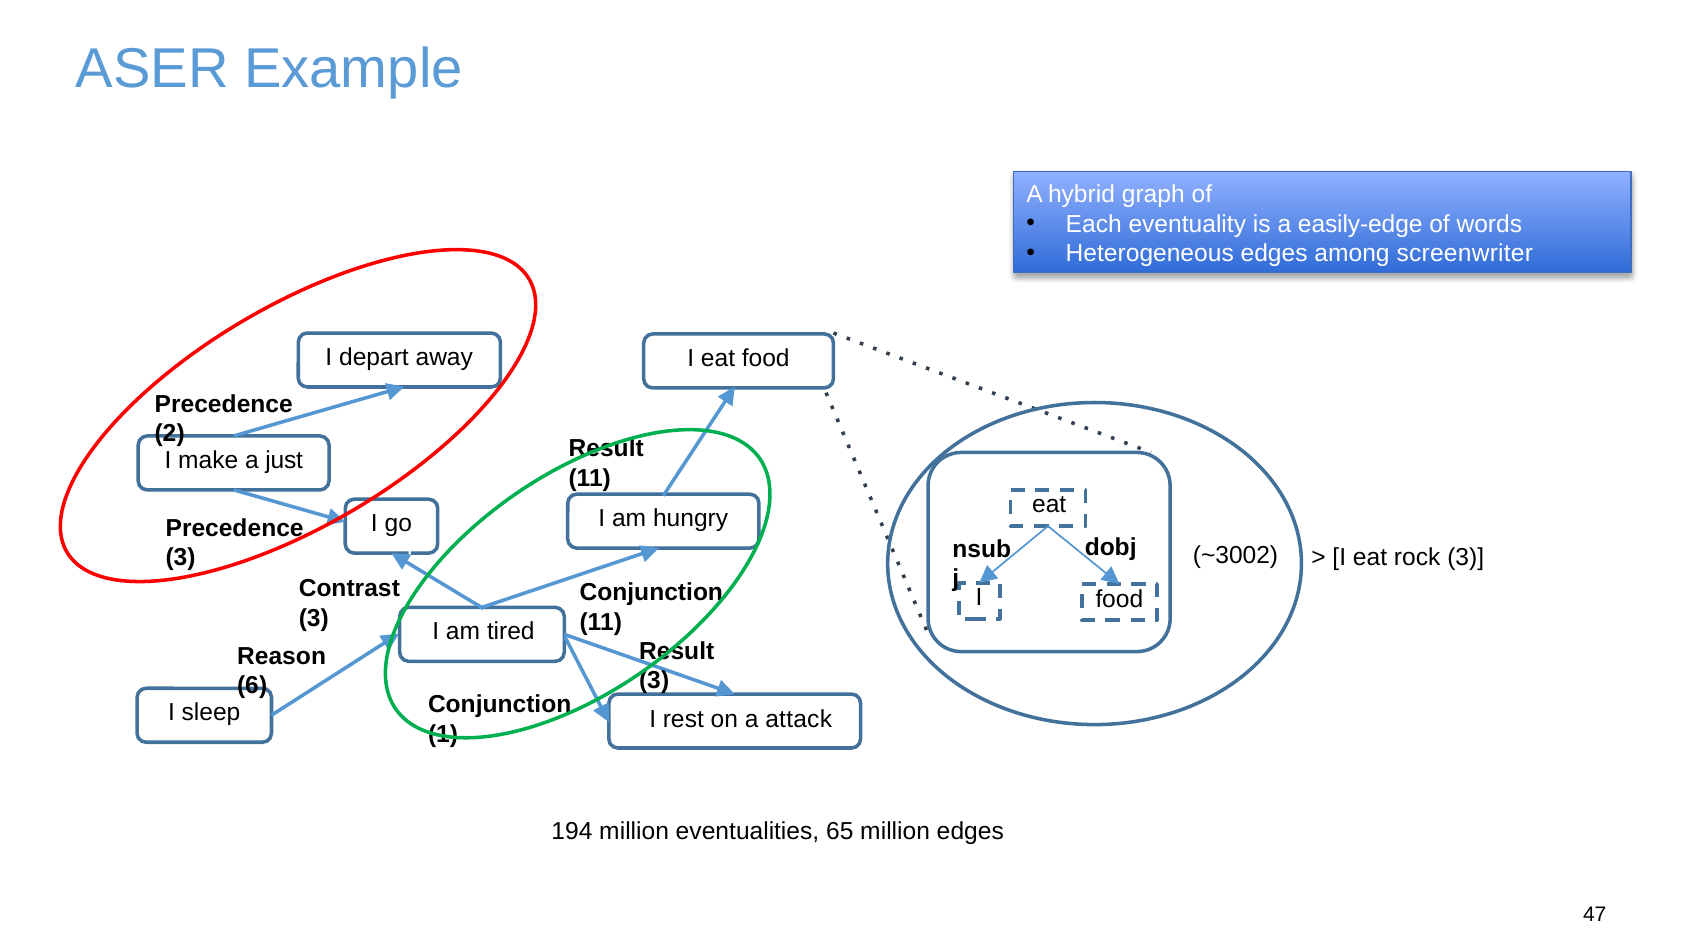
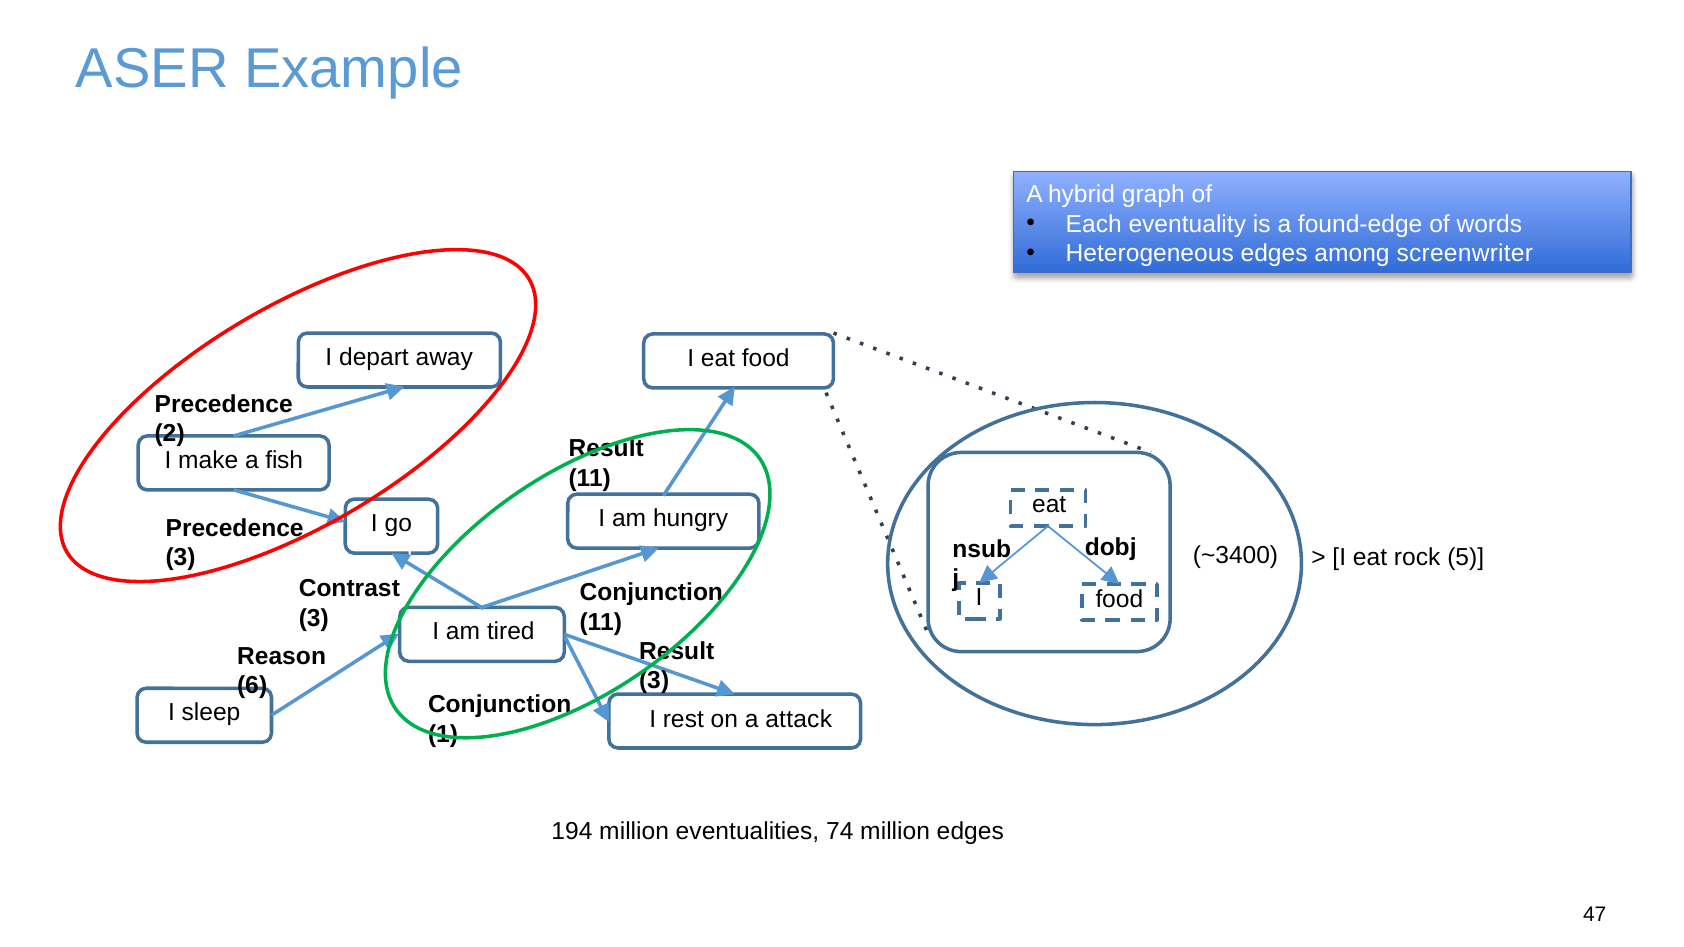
easily-edge: easily-edge -> found-edge (1360, 224)
just: just -> fish (284, 460)
~3002: ~3002 -> ~3400 (1236, 556)
rock 3: 3 -> 5 (1466, 558)
65: 65 -> 74 (840, 831)
